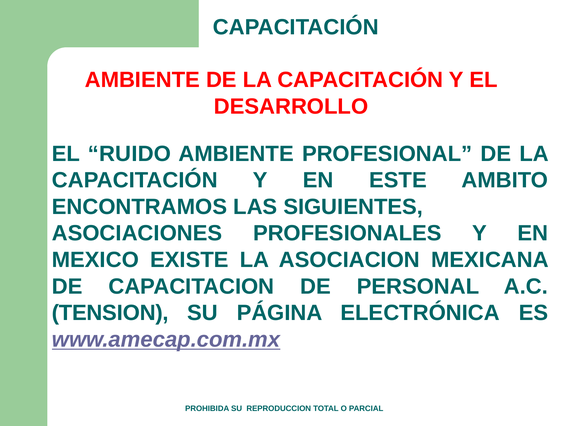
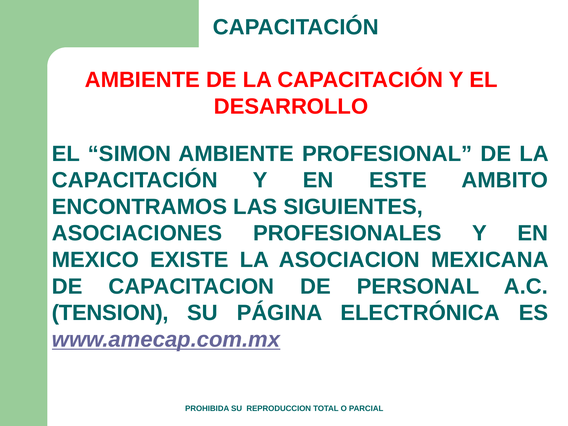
RUIDO: RUIDO -> SIMON (130, 154)
